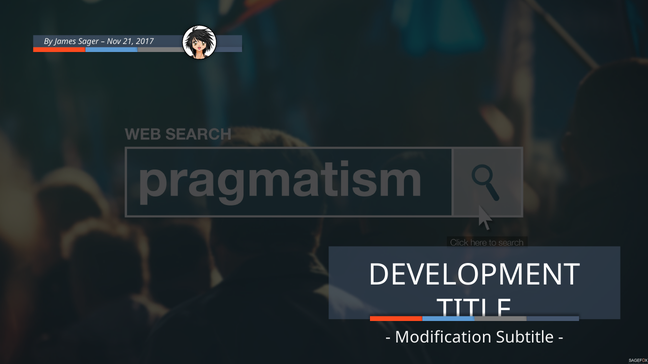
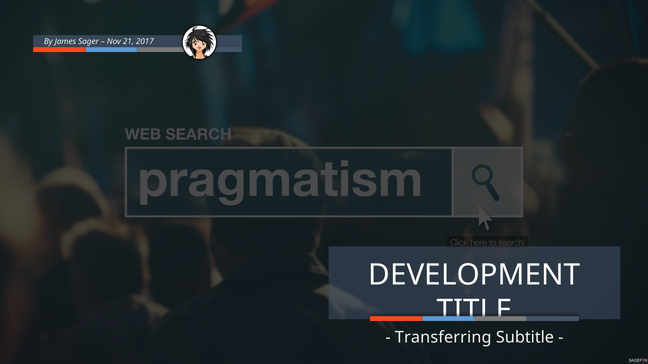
Modification: Modification -> Transferring (443, 338)
